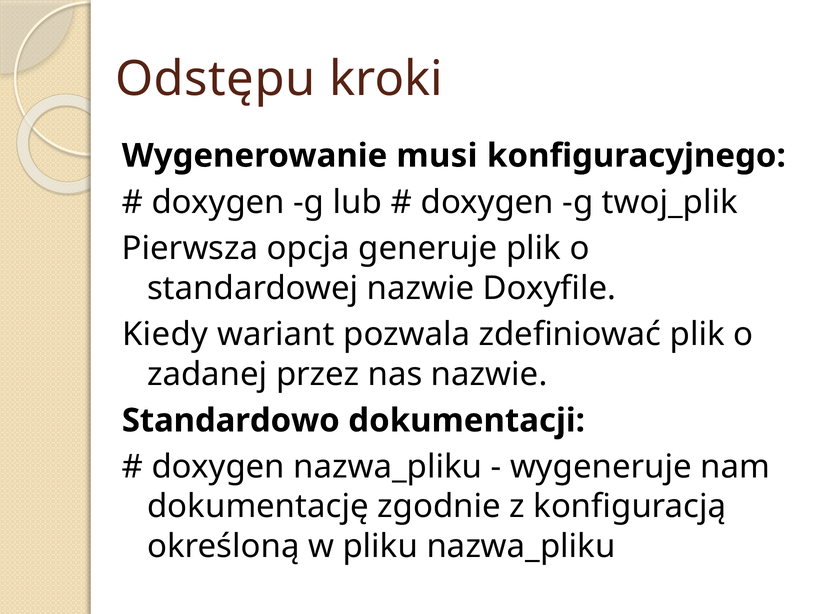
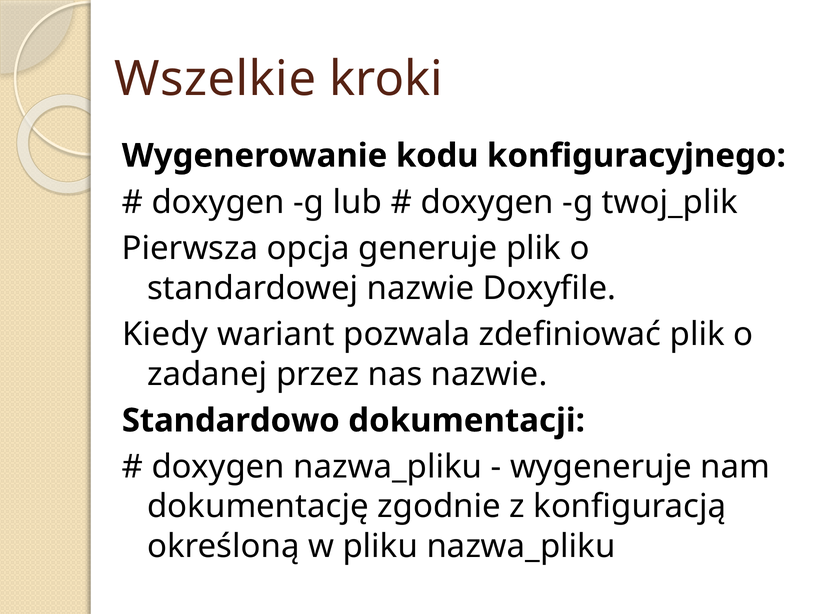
Odstępu: Odstępu -> Wszelkie (215, 79)
musi: musi -> kodu (437, 156)
